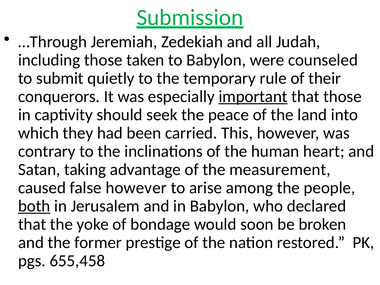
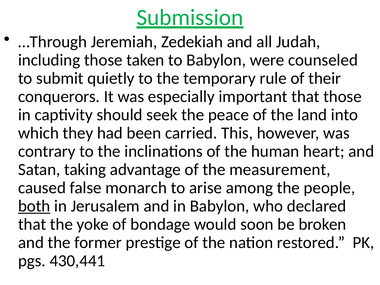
important underline: present -> none (253, 96)
false however: however -> monarch (136, 188)
655,458: 655,458 -> 430,441 (77, 261)
